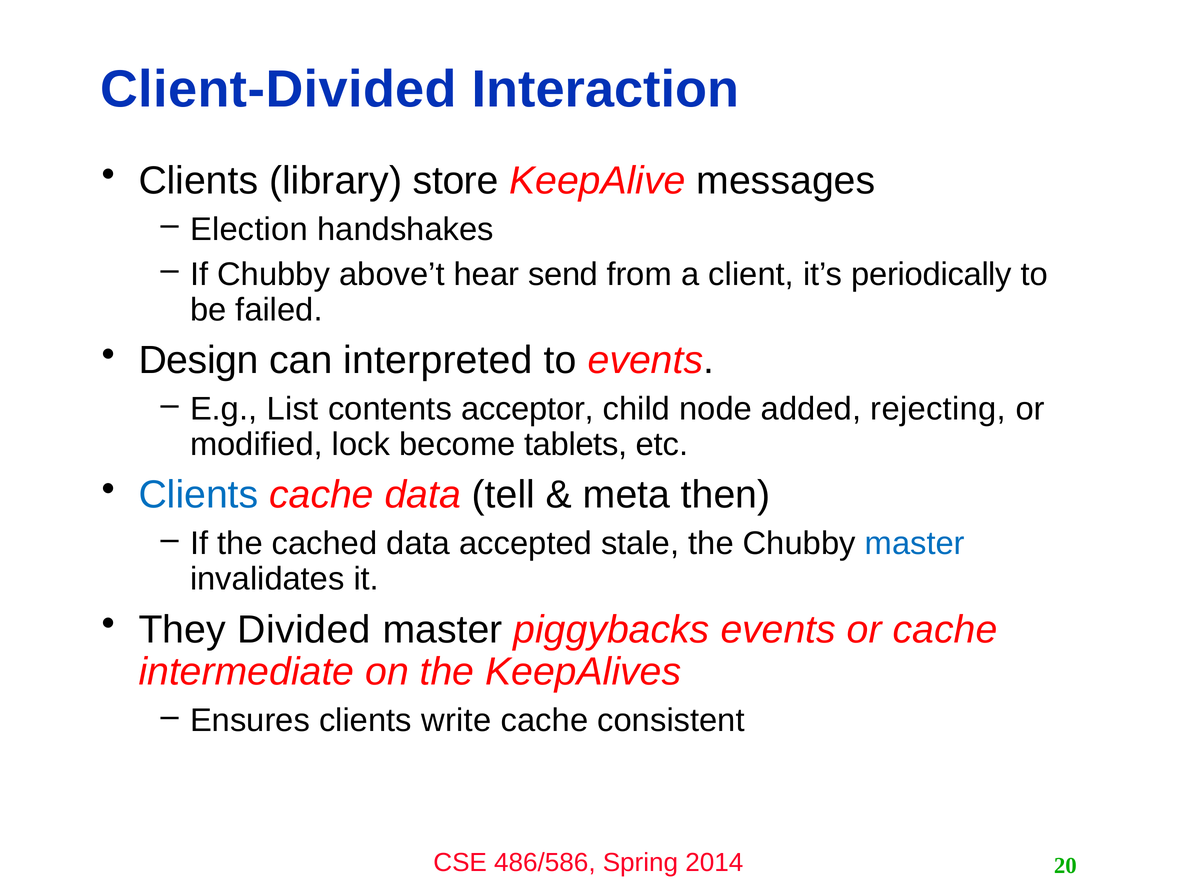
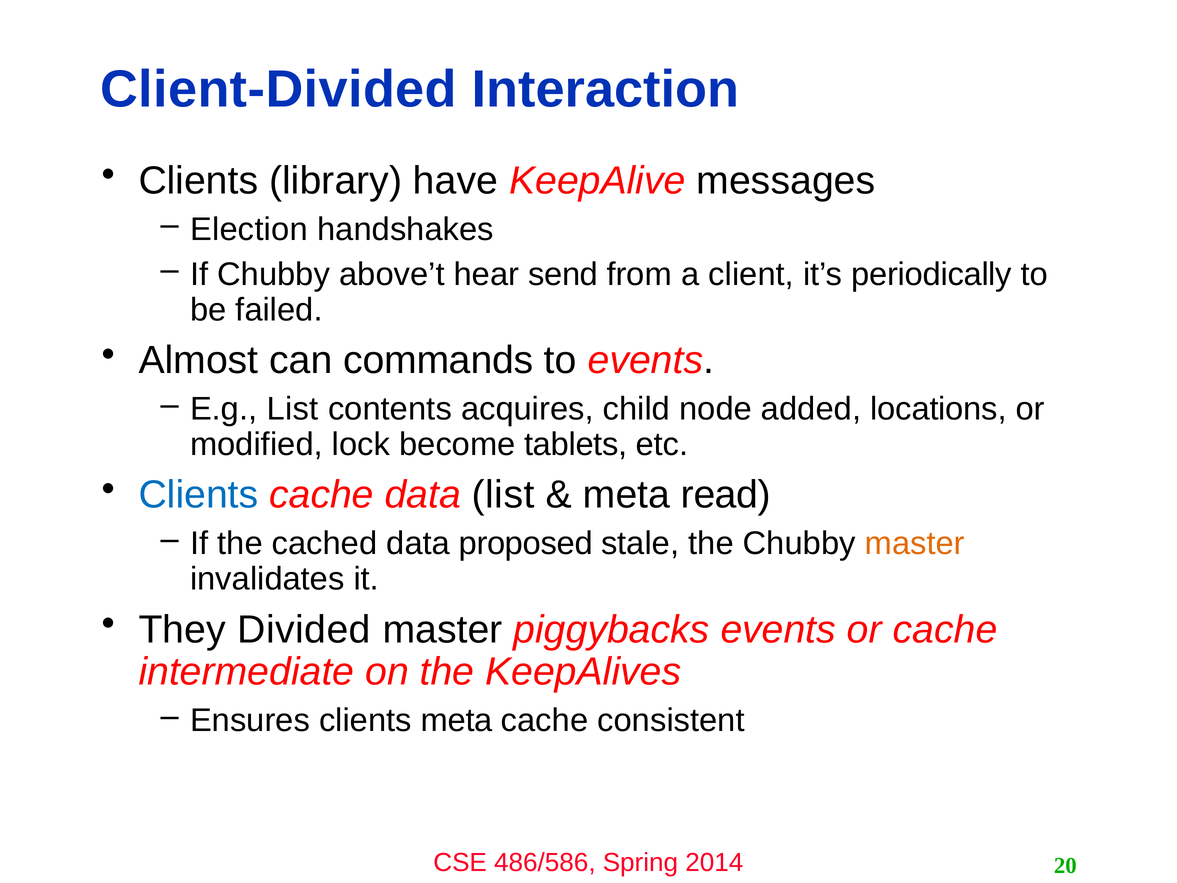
store: store -> have (455, 181)
Design: Design -> Almost (198, 360)
interpreted: interpreted -> commands (438, 360)
acceptor: acceptor -> acquires (527, 409)
rejecting: rejecting -> locations (938, 409)
data tell: tell -> list (503, 495)
then: then -> read (726, 495)
accepted: accepted -> proposed (526, 544)
master colour: blue -> orange (915, 544)
clients write: write -> meta (457, 720)
